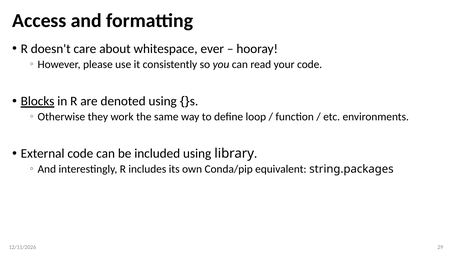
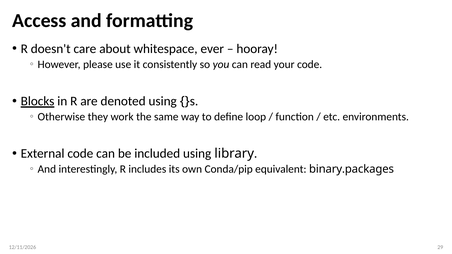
string.packages: string.packages -> binary.packages (351, 169)
